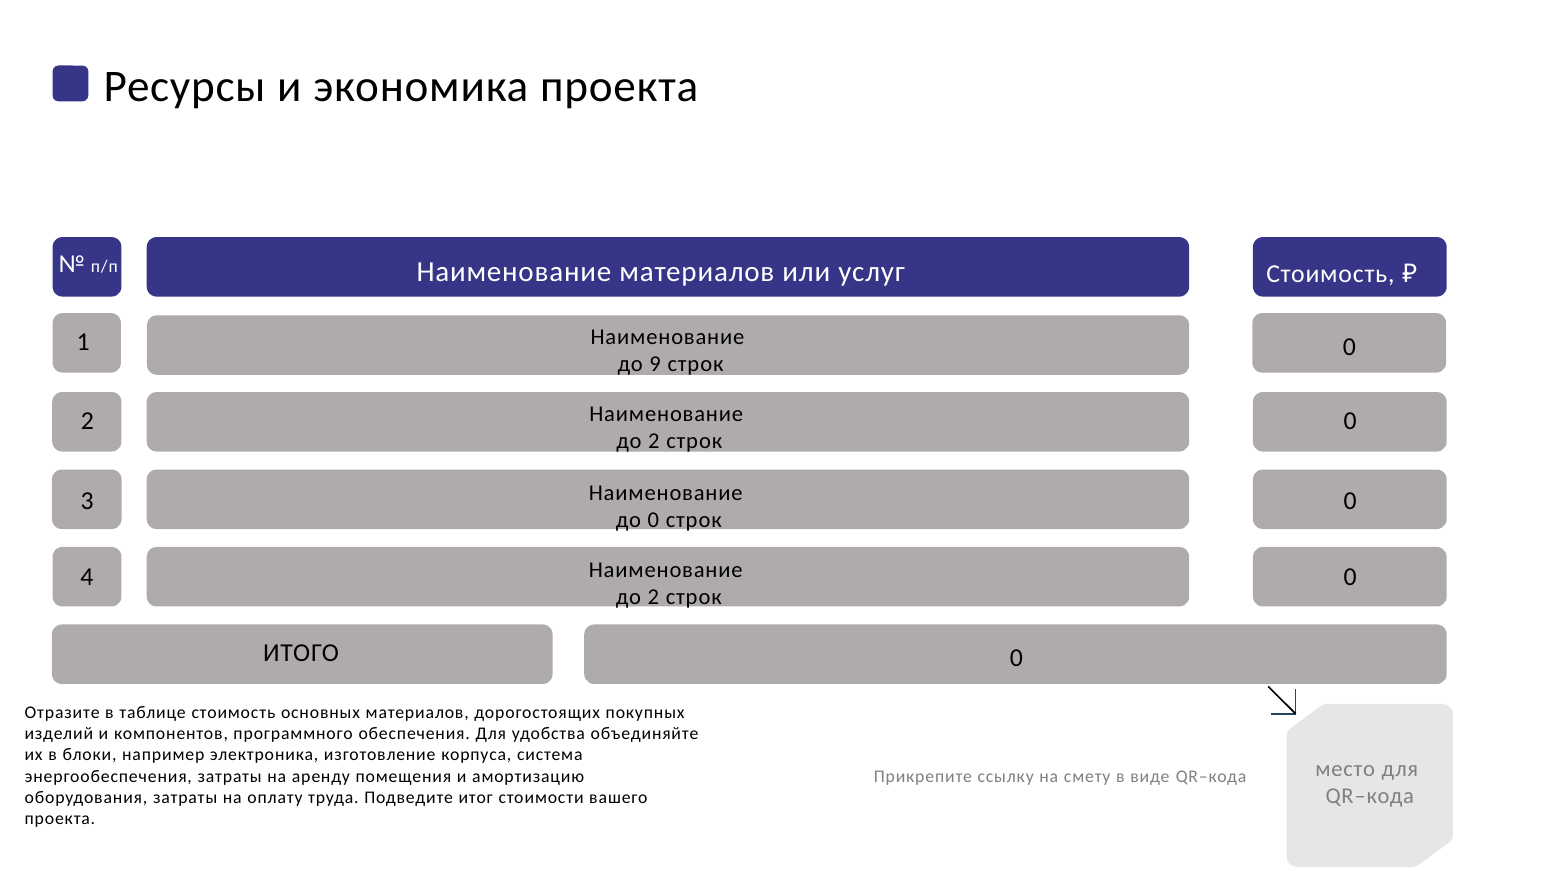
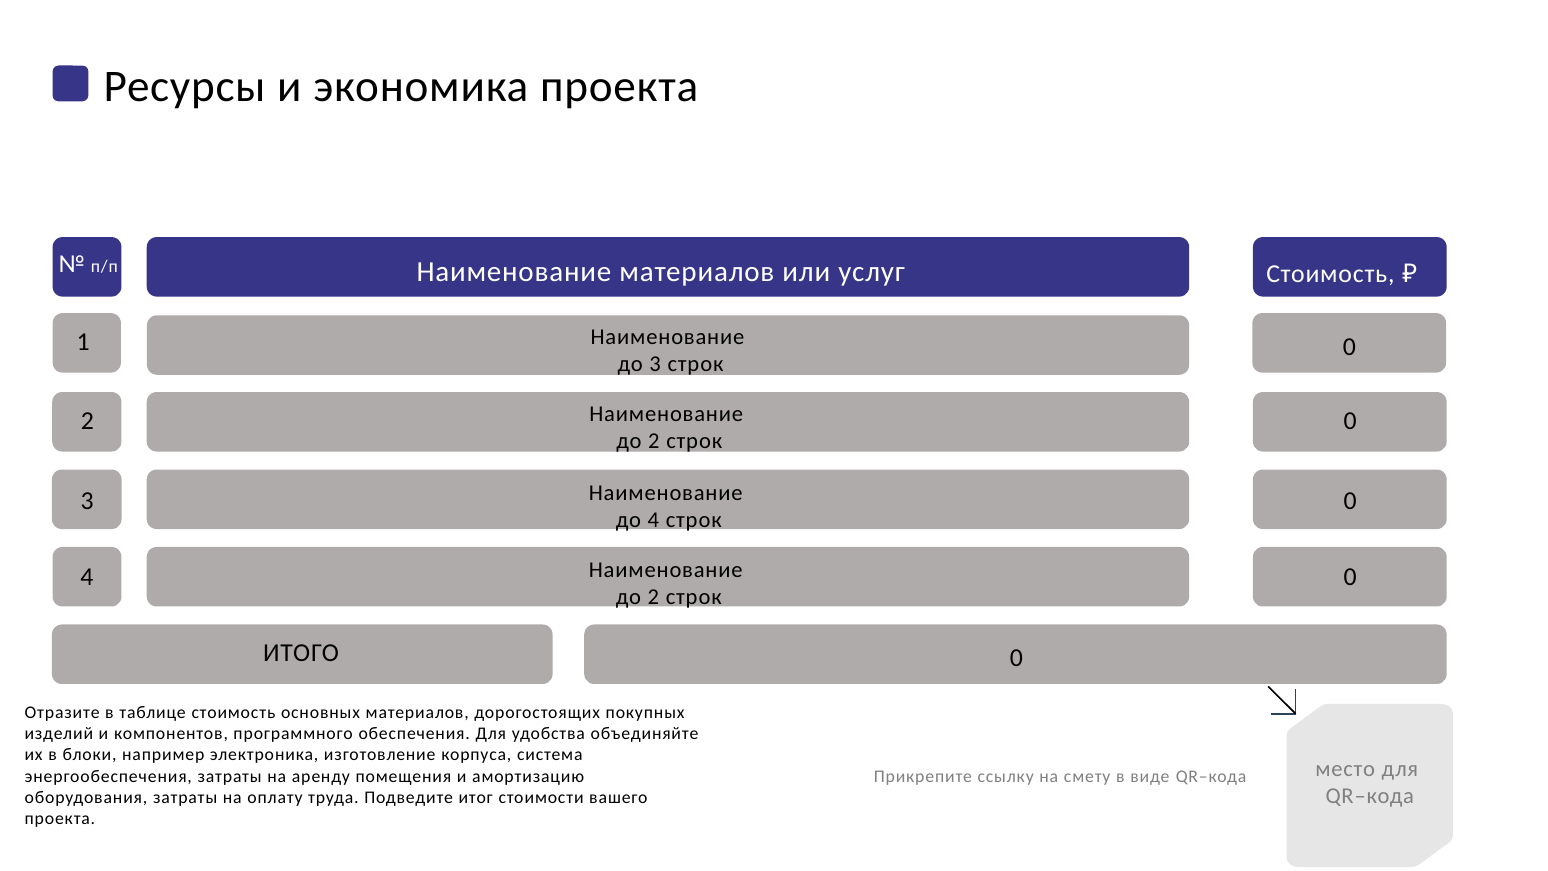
до 9: 9 -> 3 (655, 364)
до 0: 0 -> 4 (653, 520)
